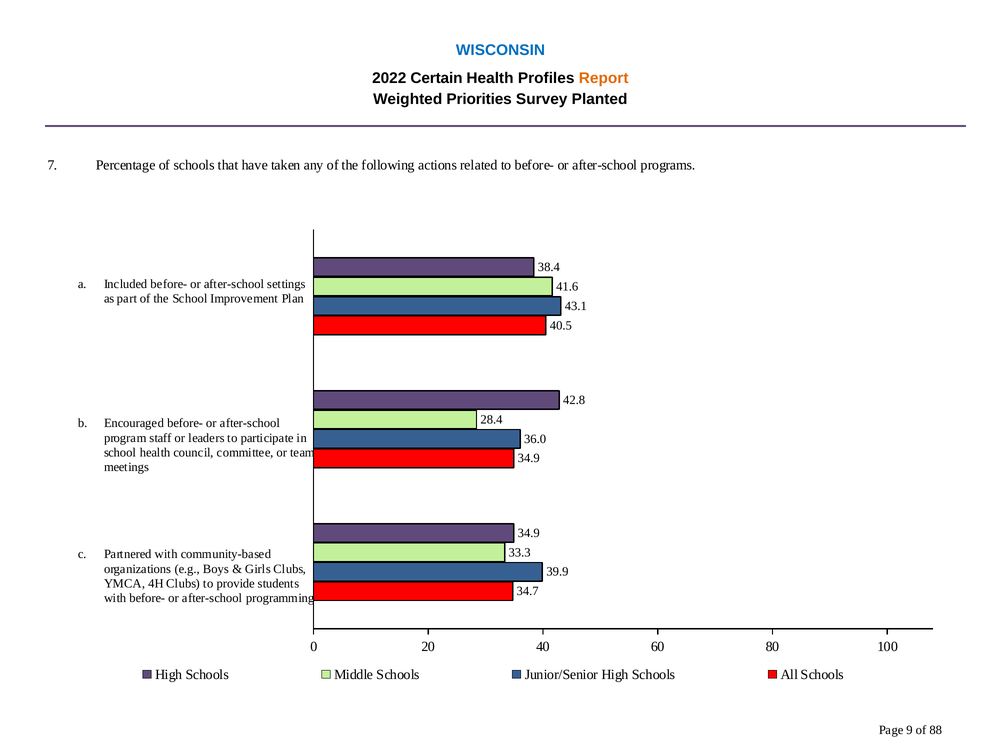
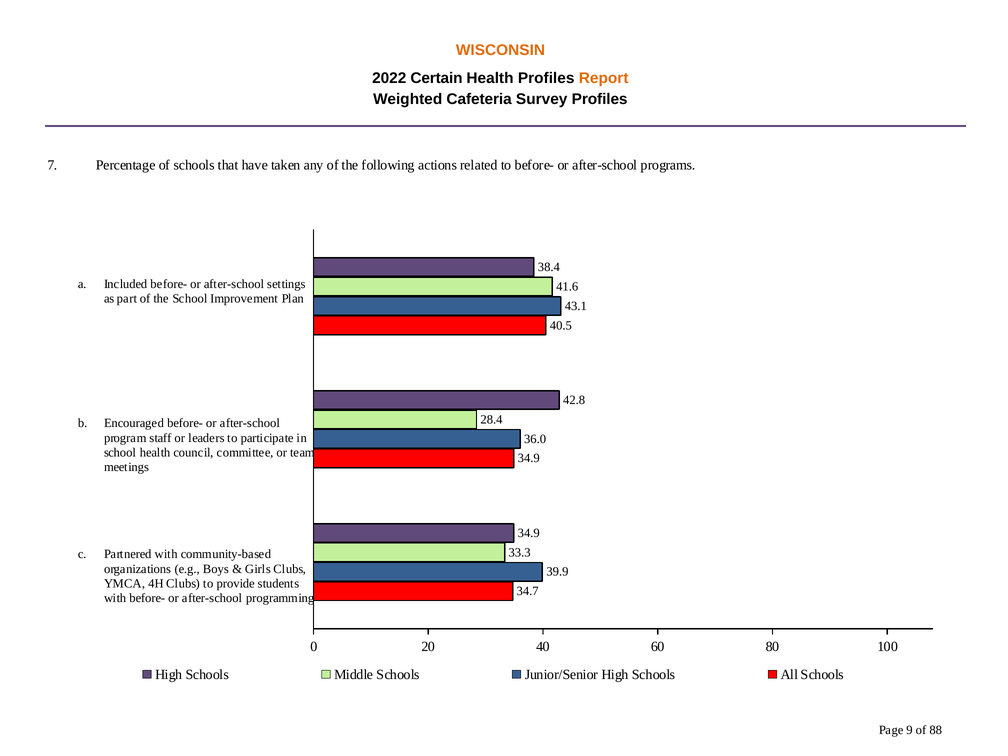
WISCONSIN colour: blue -> orange (500, 50)
Priorities: Priorities -> Cafeteria (479, 99)
Survey Planted: Planted -> Profiles (600, 99)
